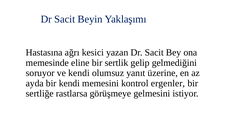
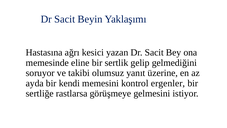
ve kendi: kendi -> takibi (79, 73)
